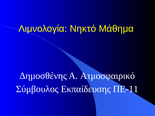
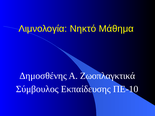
Ατμοσφαιρικό: Ατμοσφαιρικό -> Ζωοπλαγκτικά (108, 76)
ΠΕ-11: ΠΕ-11 -> ΠΕ-10 (126, 89)
